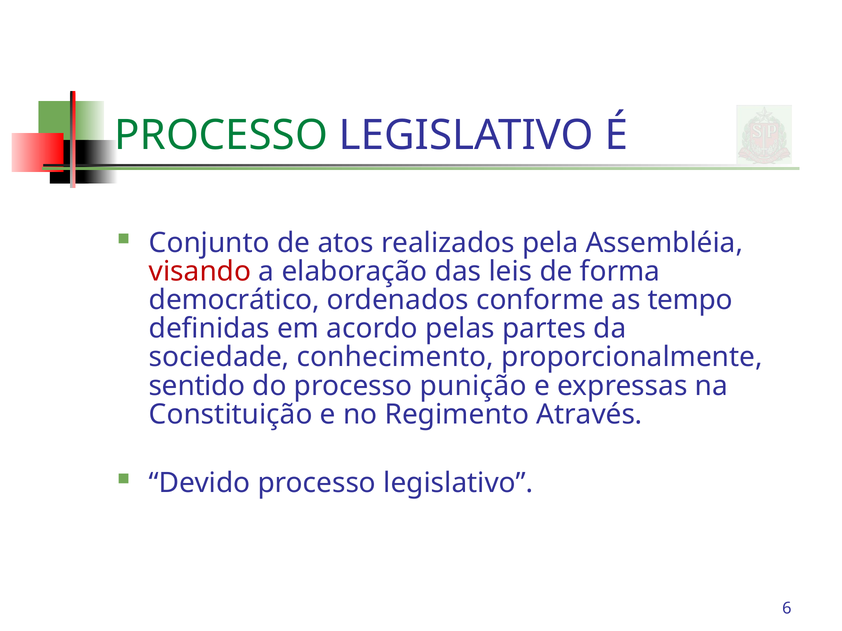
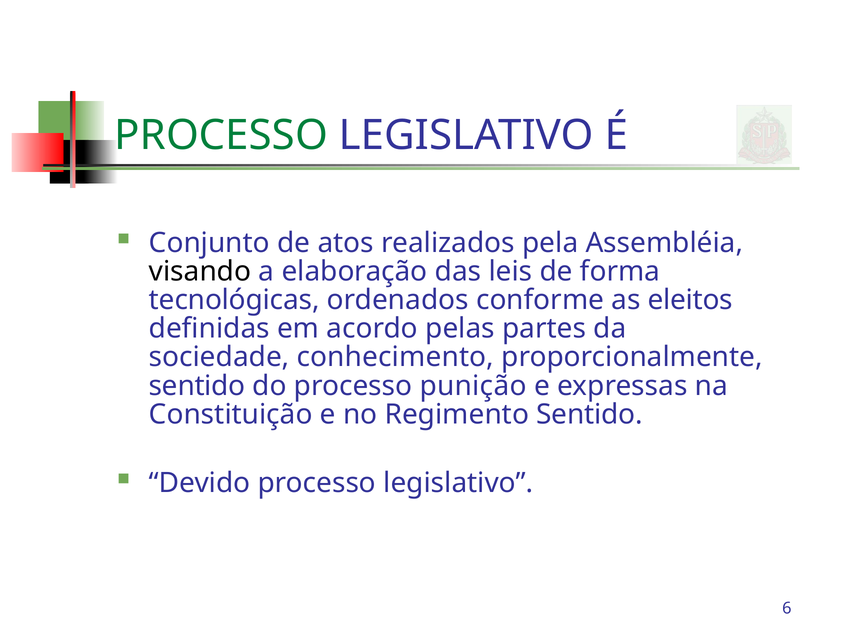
visando colour: red -> black (200, 272)
democrático: democrático -> tecnológicas (234, 300)
tempo: tempo -> eleitos (690, 300)
Regimento Através: Através -> Sentido (589, 415)
